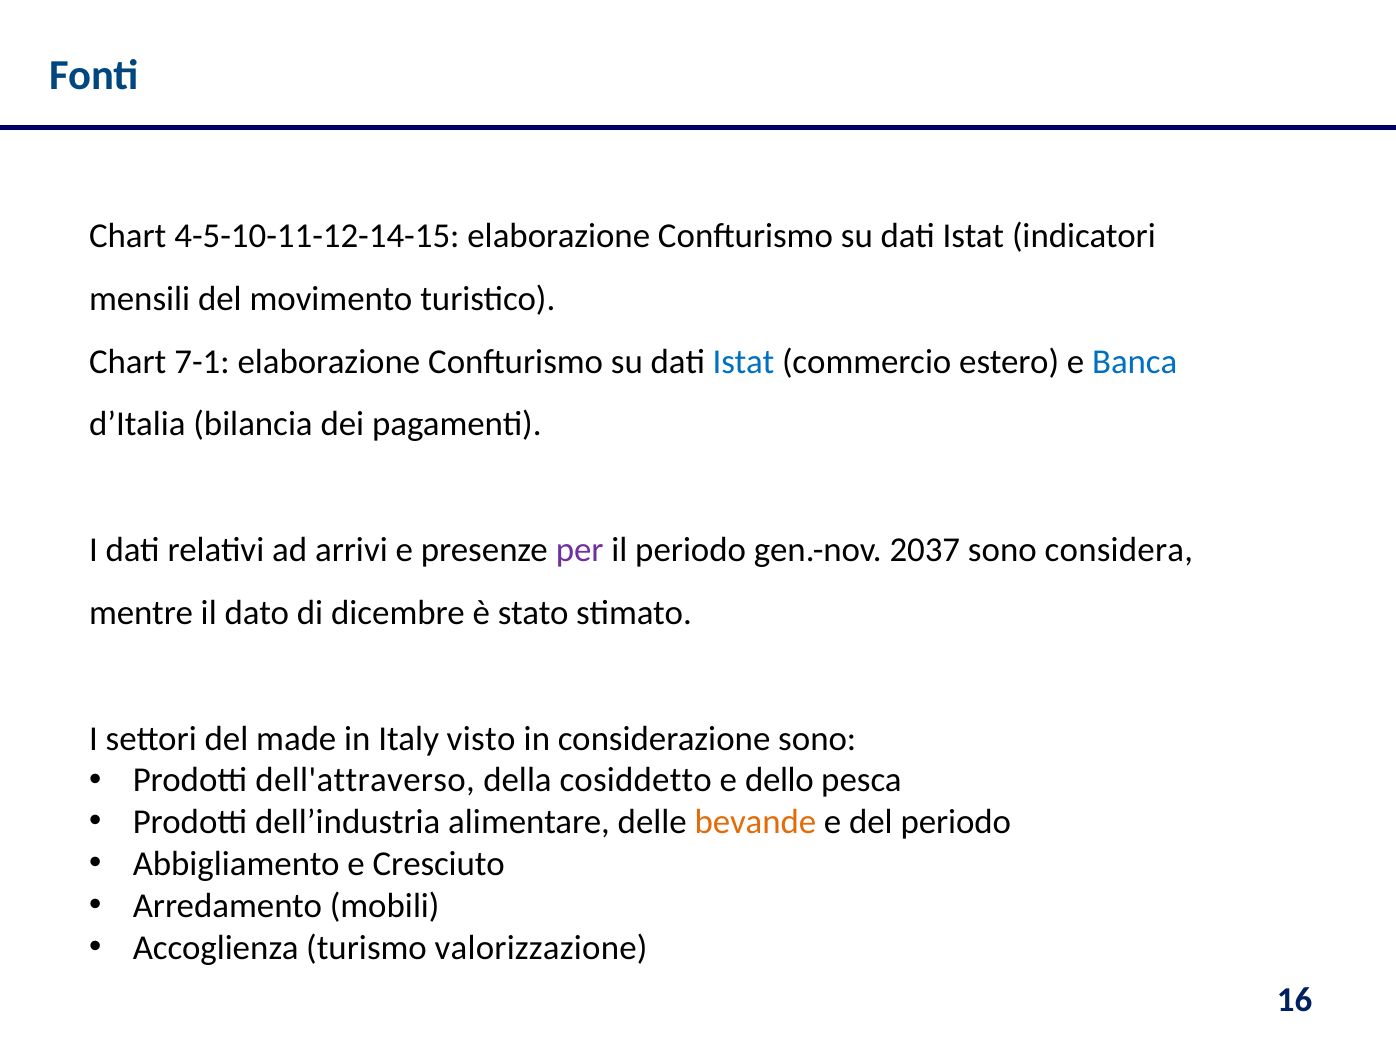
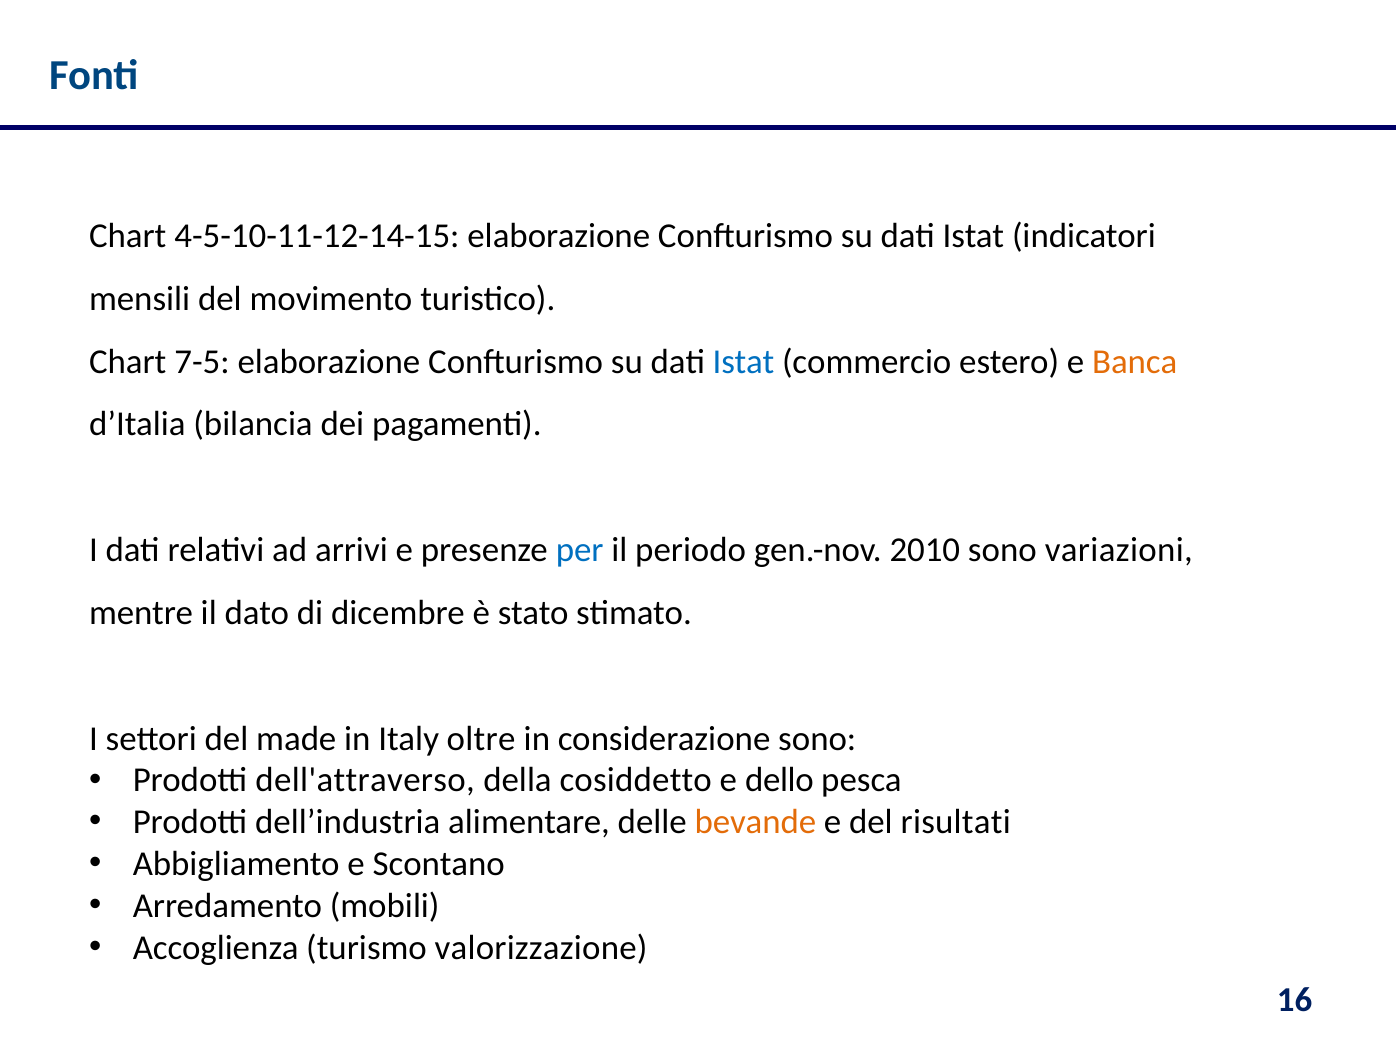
7-1: 7-1 -> 7-5 (202, 362)
Banca colour: blue -> orange (1135, 362)
per colour: purple -> blue (580, 550)
2037: 2037 -> 2010 (925, 550)
considera: considera -> variazioni (1119, 550)
visto: visto -> oltre (481, 739)
del periodo: periodo -> risultati (956, 822)
Cresciuto: Cresciuto -> Scontano (439, 864)
